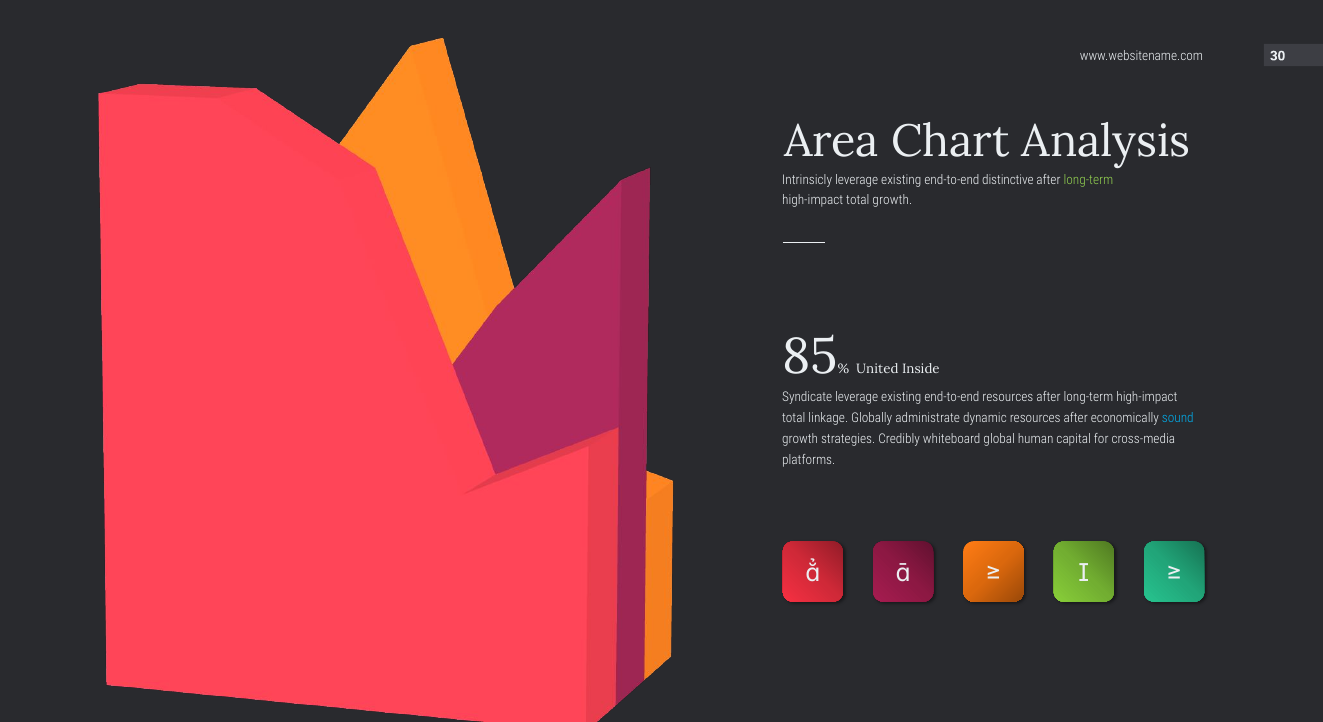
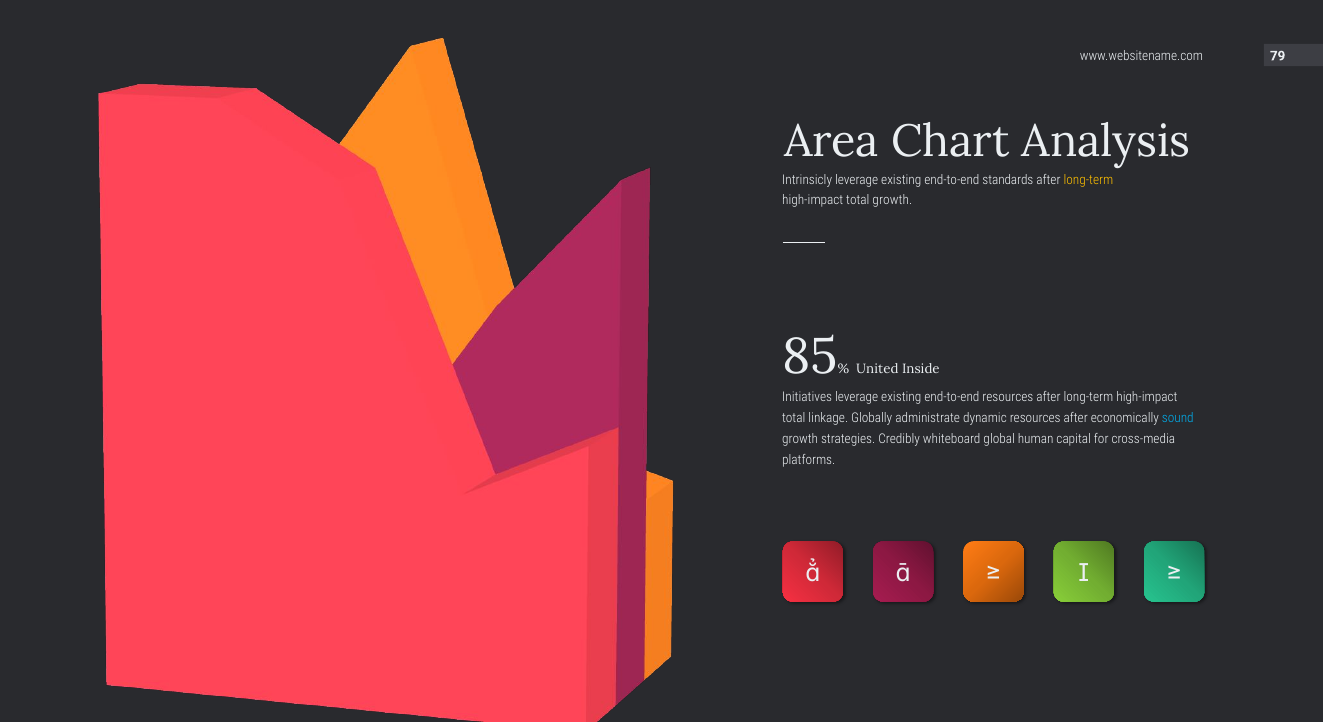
30: 30 -> 79 (1278, 56)
distinctive: distinctive -> standards (1008, 180)
long-term colour: light green -> yellow (1088, 180)
Syndicate: Syndicate -> Initiatives (807, 397)
